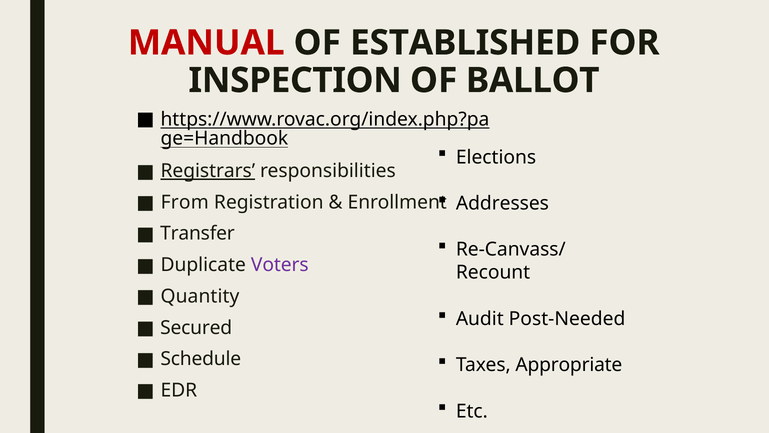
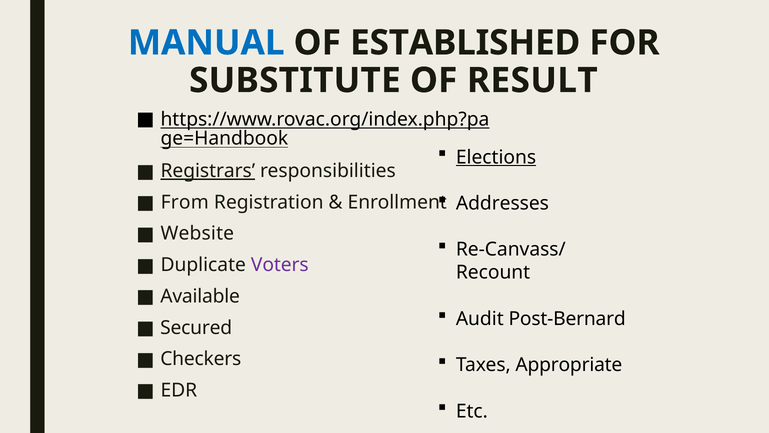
MANUAL colour: red -> blue (206, 43)
INSPECTION: INSPECTION -> SUBSTITUTE (295, 80)
BALLOT: BALLOT -> RESULT (532, 80)
Elections underline: none -> present (496, 157)
Transfer: Transfer -> Website (197, 233)
Quantity: Quantity -> Available (200, 296)
Post-Needed: Post-Needed -> Post-Bernard (567, 318)
Schedule: Schedule -> Checkers (201, 359)
